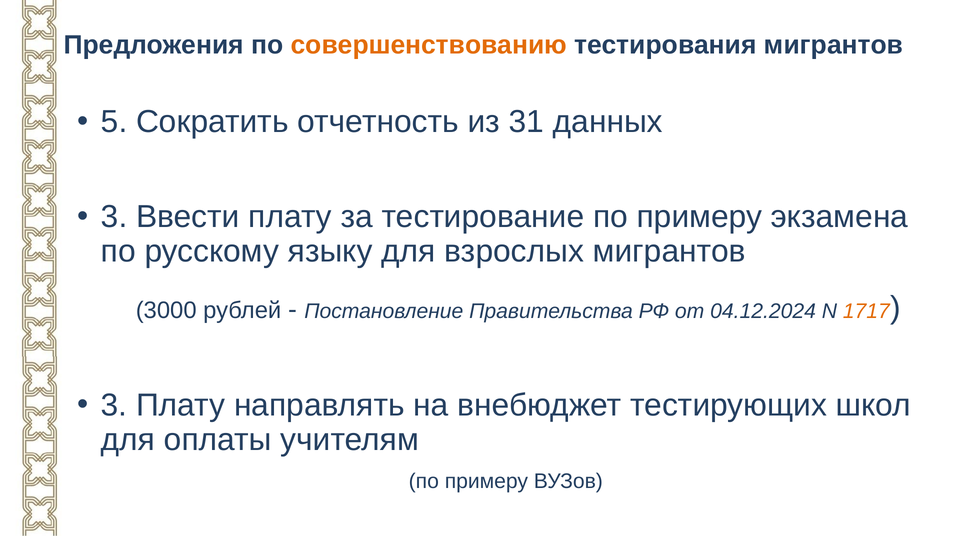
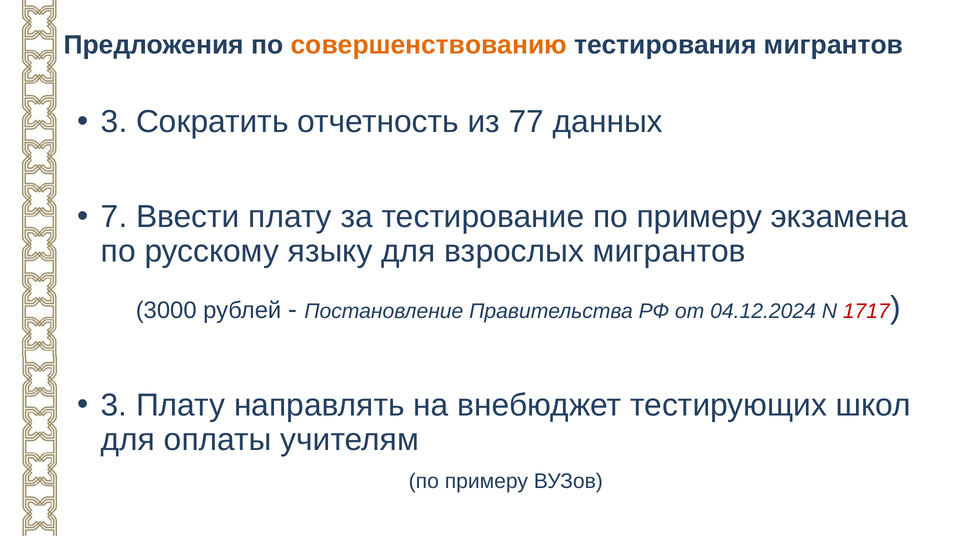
5: 5 -> 3 (114, 122)
31: 31 -> 77 (526, 122)
3: 3 -> 7 (114, 217)
1717 colour: orange -> red (866, 311)
